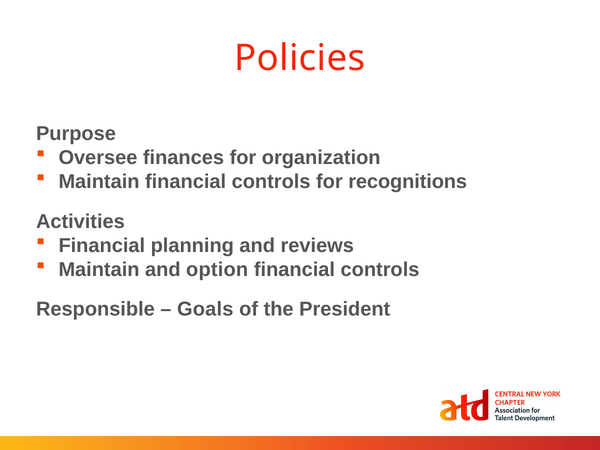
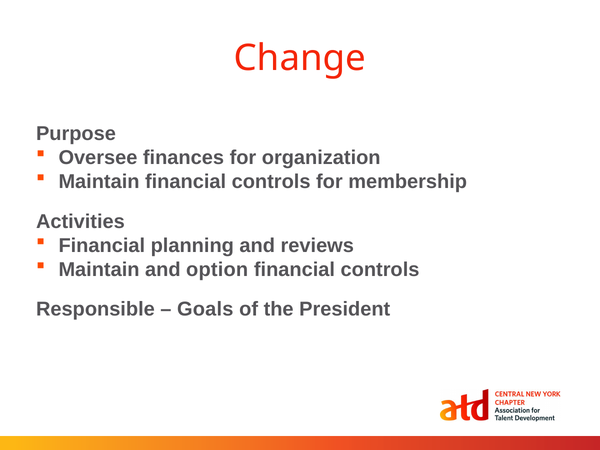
Policies: Policies -> Change (300, 58)
recognitions: recognitions -> membership (408, 181)
